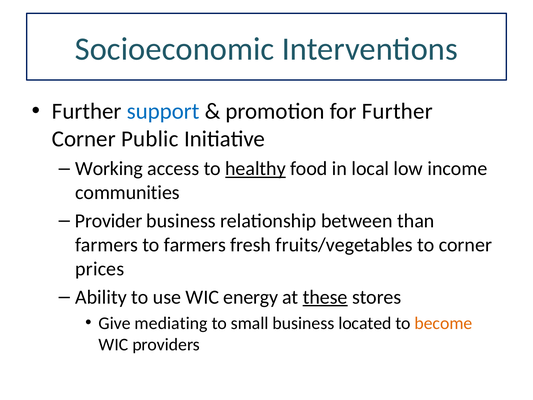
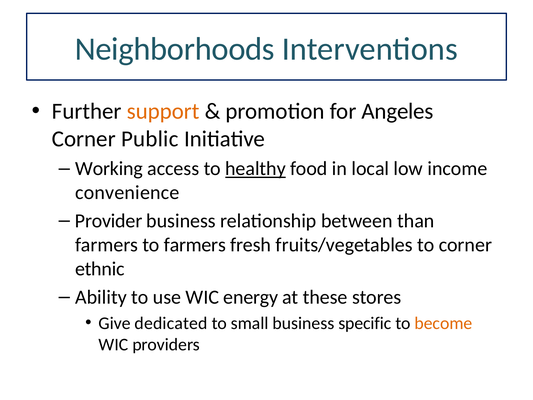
Socioeconomic: Socioeconomic -> Neighborhoods (175, 49)
support colour: blue -> orange (163, 111)
for Further: Further -> Angeles (398, 111)
communities: communities -> convenience (127, 193)
prices: prices -> ethnic (100, 269)
these underline: present -> none (325, 297)
mediating: mediating -> dedicated (171, 323)
located: located -> specific (365, 323)
